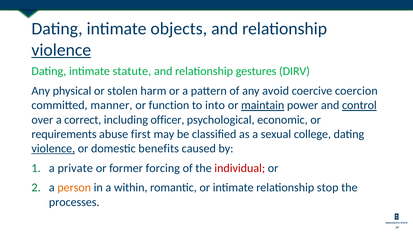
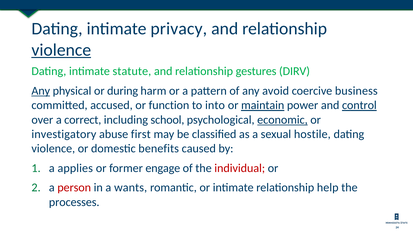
objects: objects -> privacy (179, 29)
Any underline: none -> present (41, 91)
stolen: stolen -> during (123, 91)
coercion: coercion -> business (356, 91)
manner: manner -> accused (111, 105)
officer: officer -> school (167, 120)
economic underline: none -> present (282, 120)
requirements: requirements -> investigatory (64, 134)
college: college -> hostile (312, 134)
violence underline: present -> none (53, 149)
private: private -> applies (75, 168)
forcing: forcing -> engage (163, 168)
person colour: orange -> red (74, 188)
within: within -> wants (131, 188)
stop: stop -> help (328, 188)
